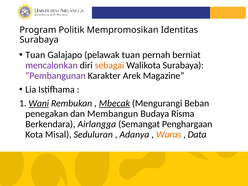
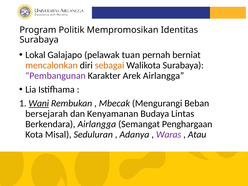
Tuan: Tuan -> Lokal (35, 55)
mencalonkan colour: purple -> orange (51, 65)
Arek Magazine: Magazine -> Airlangga (164, 76)
Mbecak underline: present -> none (114, 103)
penegakan: penegakan -> bersejarah (47, 114)
Membangun: Membangun -> Kenyamanan (113, 114)
Risma: Risma -> Lintas (183, 114)
Waras colour: orange -> purple (169, 135)
Data: Data -> Atau (197, 135)
